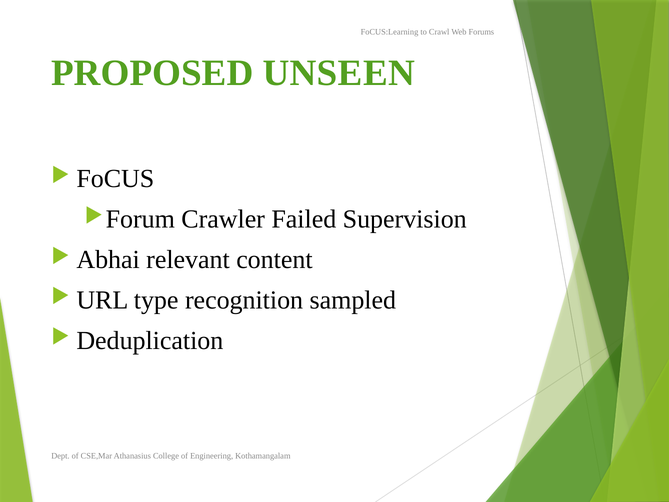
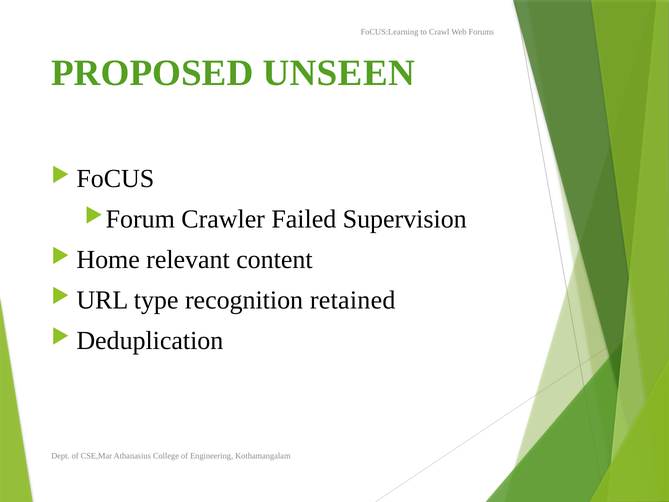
Abhai: Abhai -> Home (108, 260)
sampled: sampled -> retained (353, 300)
